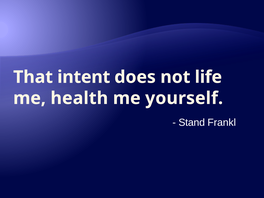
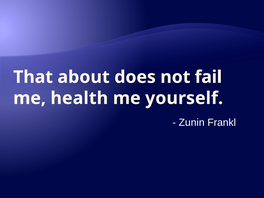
intent: intent -> about (84, 77)
life: life -> fail (208, 77)
Stand: Stand -> Zunin (192, 123)
